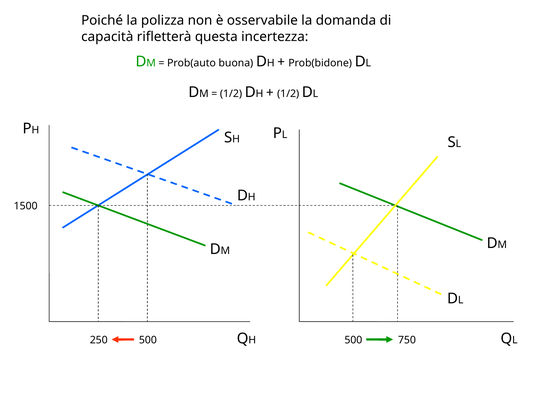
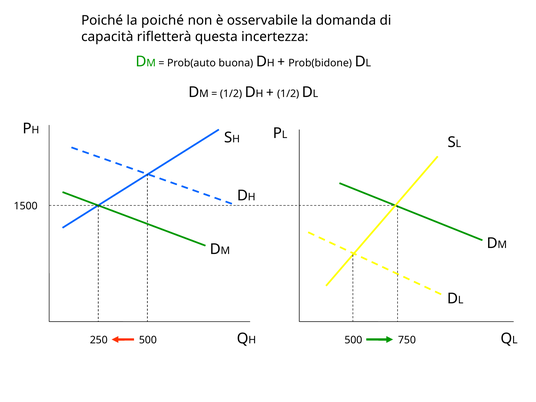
la polizza: polizza -> poiché (163, 21)
